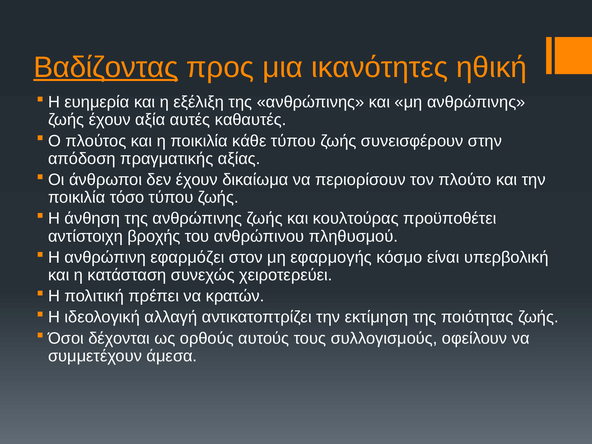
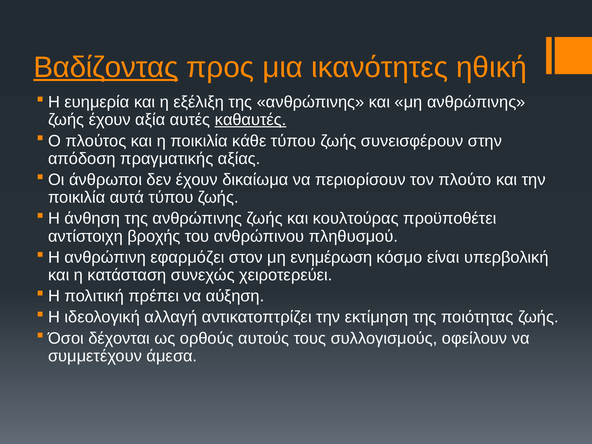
καθαυτές underline: none -> present (251, 120)
τόσο: τόσο -> αυτά (127, 198)
εφαρμογής: εφαρμογής -> ενημέρωση (331, 257)
κρατών: κρατών -> αύξηση (235, 296)
